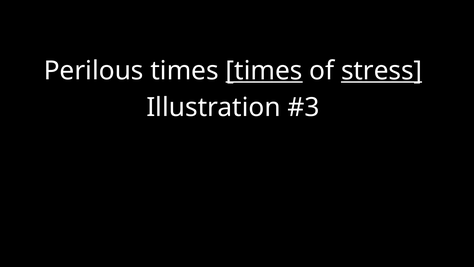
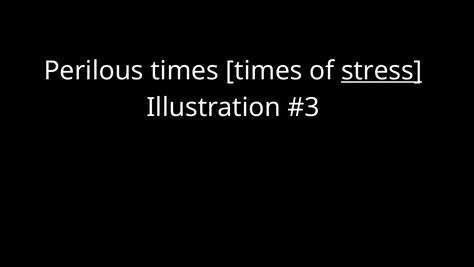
times underline: present -> none (264, 71)
